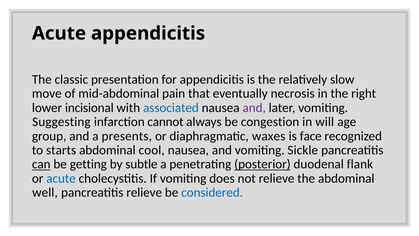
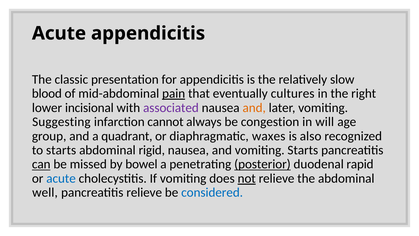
move: move -> blood (47, 93)
pain underline: none -> present (174, 93)
necrosis: necrosis -> cultures (293, 93)
associated colour: blue -> purple (171, 108)
and colour: purple -> orange (254, 108)
presents: presents -> quadrant (127, 136)
face: face -> also (311, 136)
cool: cool -> rigid (152, 150)
vomiting Sickle: Sickle -> Starts (303, 150)
getting: getting -> missed (88, 164)
subtle: subtle -> bowel (141, 164)
flank: flank -> rapid (360, 164)
not underline: none -> present (247, 178)
